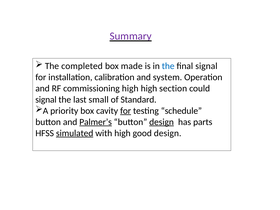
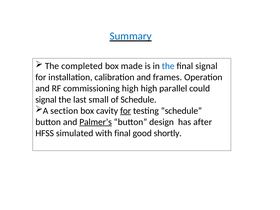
Summary colour: purple -> blue (131, 36)
system: system -> frames (167, 77)
section: section -> parallel (173, 88)
of Standard: Standard -> Schedule (139, 100)
priority: priority -> section (64, 111)
design underline: present -> none (162, 122)
parts: parts -> after (203, 122)
simulated underline: present -> none (75, 133)
with high: high -> final (122, 133)
good design: design -> shortly (168, 133)
